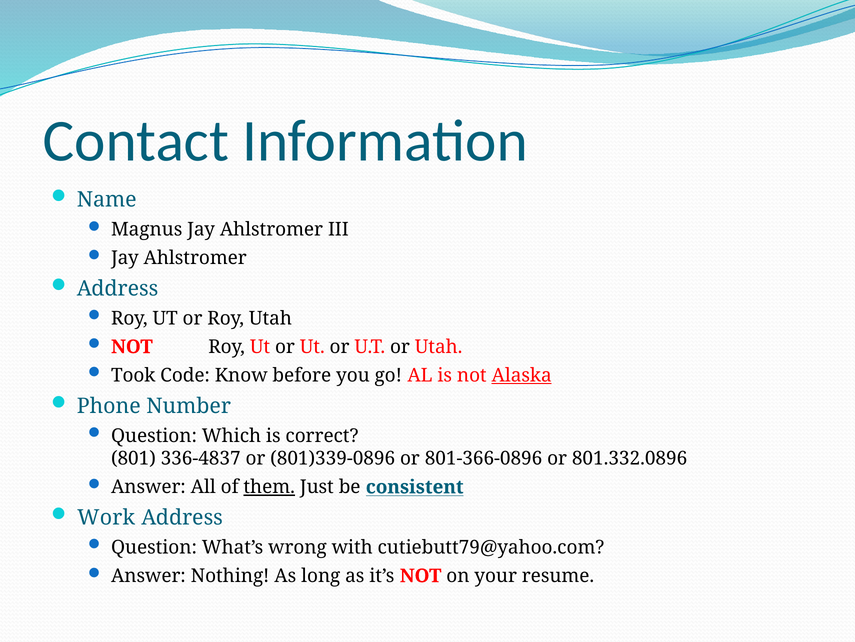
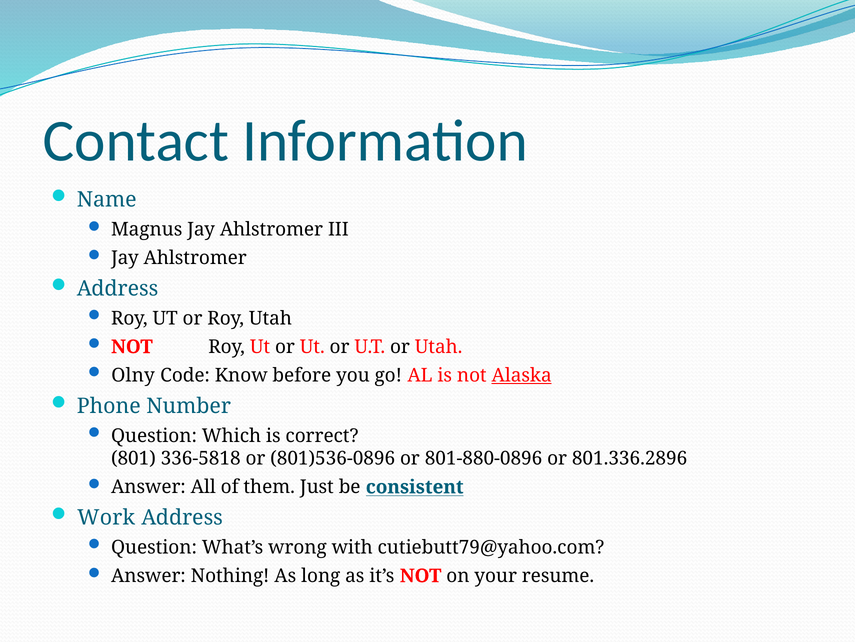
Took: Took -> Olny (133, 375)
336-4837: 336-4837 -> 336-5818 (201, 458)
801)339-0896: 801)339-0896 -> 801)536-0896 (333, 458)
801-366-0896: 801-366-0896 -> 801-880-0896 (484, 458)
801.332.0896: 801.332.0896 -> 801.336.2896 (630, 458)
them underline: present -> none (269, 487)
